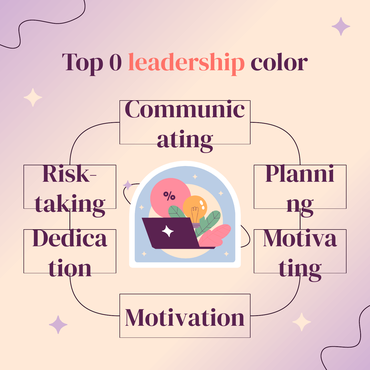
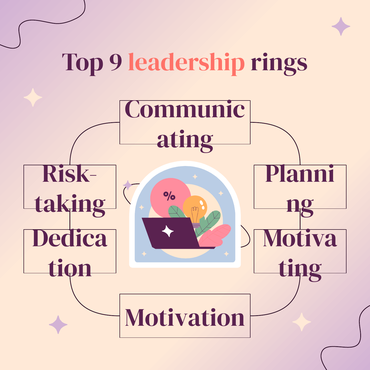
0: 0 -> 9 (116, 62)
color: color -> rings (279, 62)
